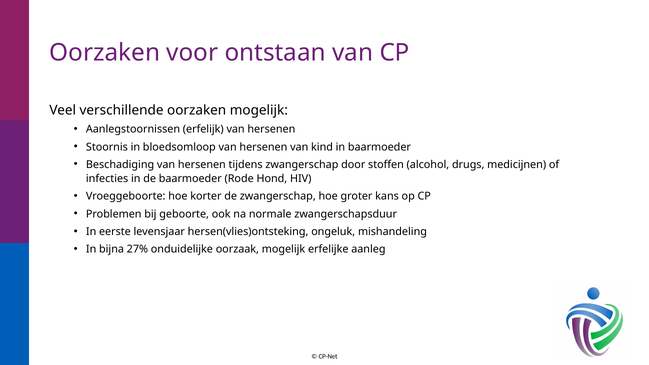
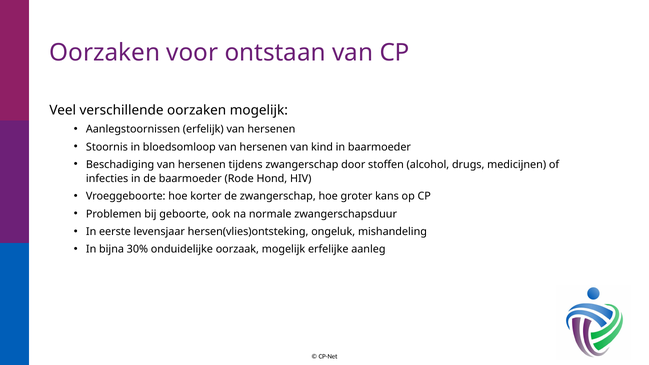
27%: 27% -> 30% (137, 249)
